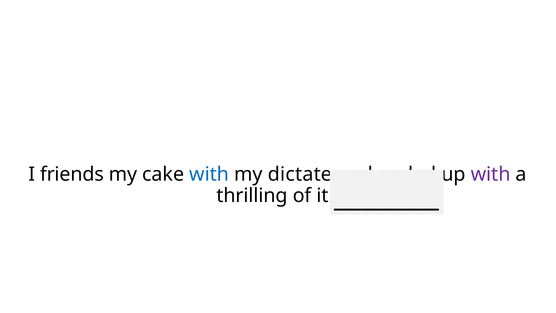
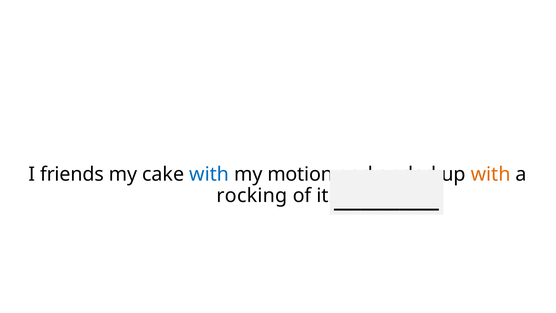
dictate: dictate -> motion (300, 174)
with colour: purple -> orange (491, 174)
thrilling: thrilling -> rocking (252, 196)
